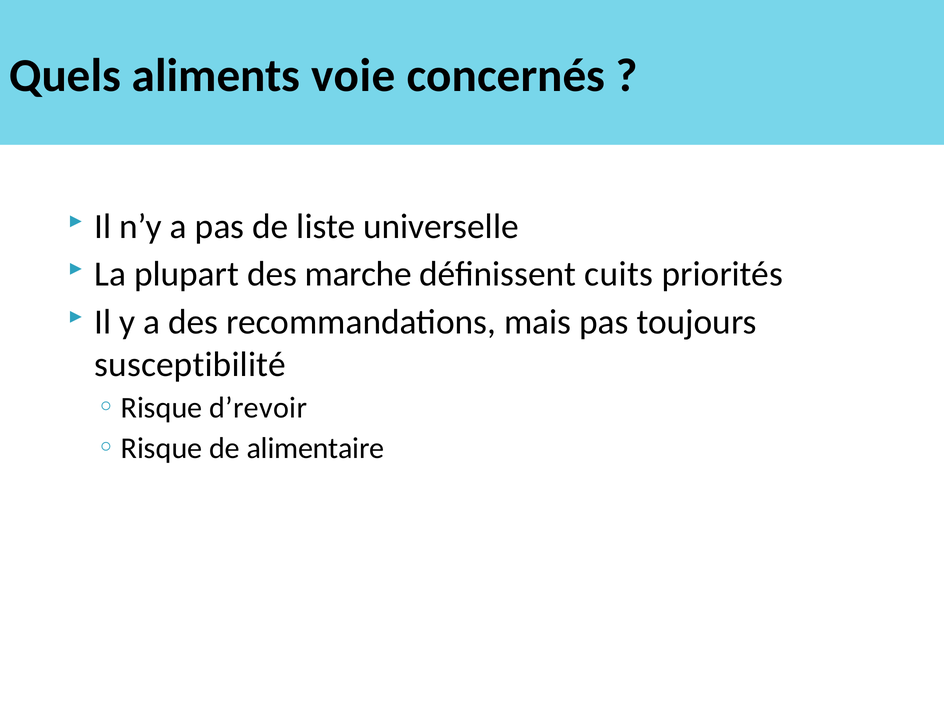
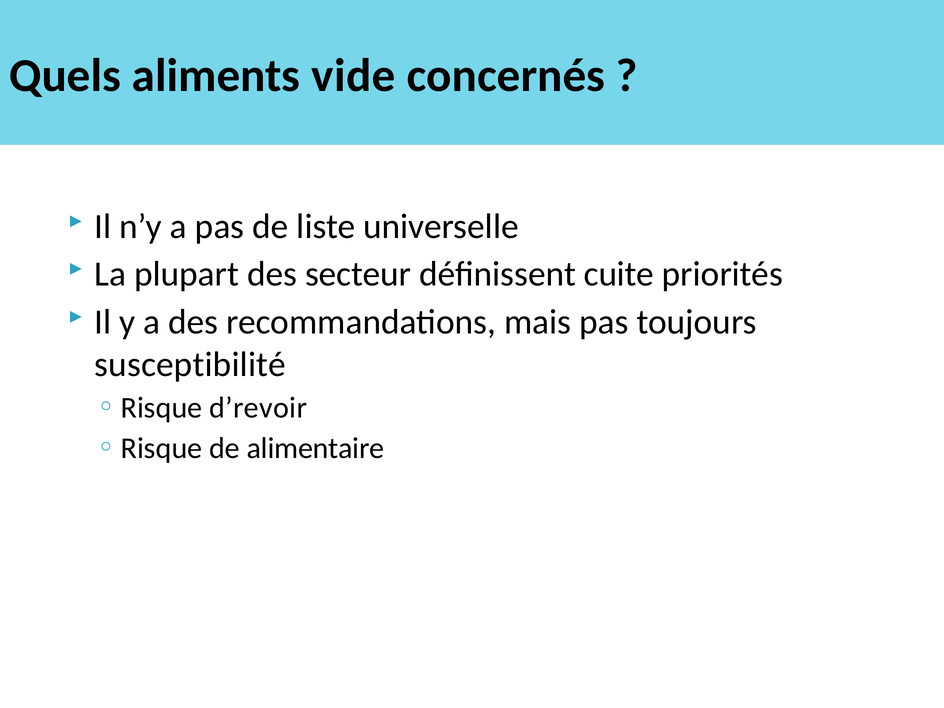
voie: voie -> vide (353, 76)
marche: marche -> secteur (358, 274)
cuits: cuits -> cuite (619, 274)
